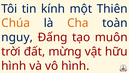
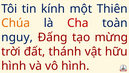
Cha colour: orange -> red (78, 23)
muôn: muôn -> mừng (111, 37)
mừng: mừng -> thánh (65, 51)
